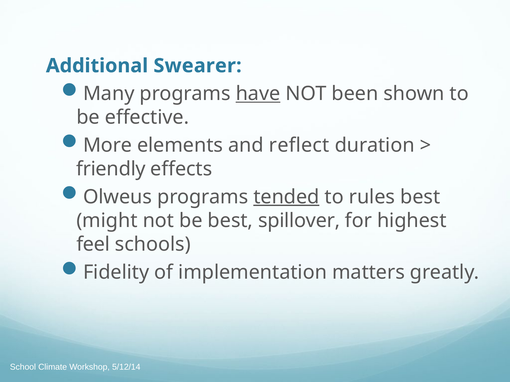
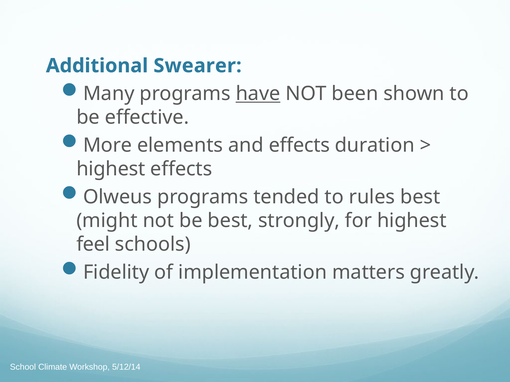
and reflect: reflect -> effects (299, 145)
friendly: friendly -> highest (111, 169)
tended underline: present -> none (286, 197)
spillover: spillover -> strongly (299, 221)
